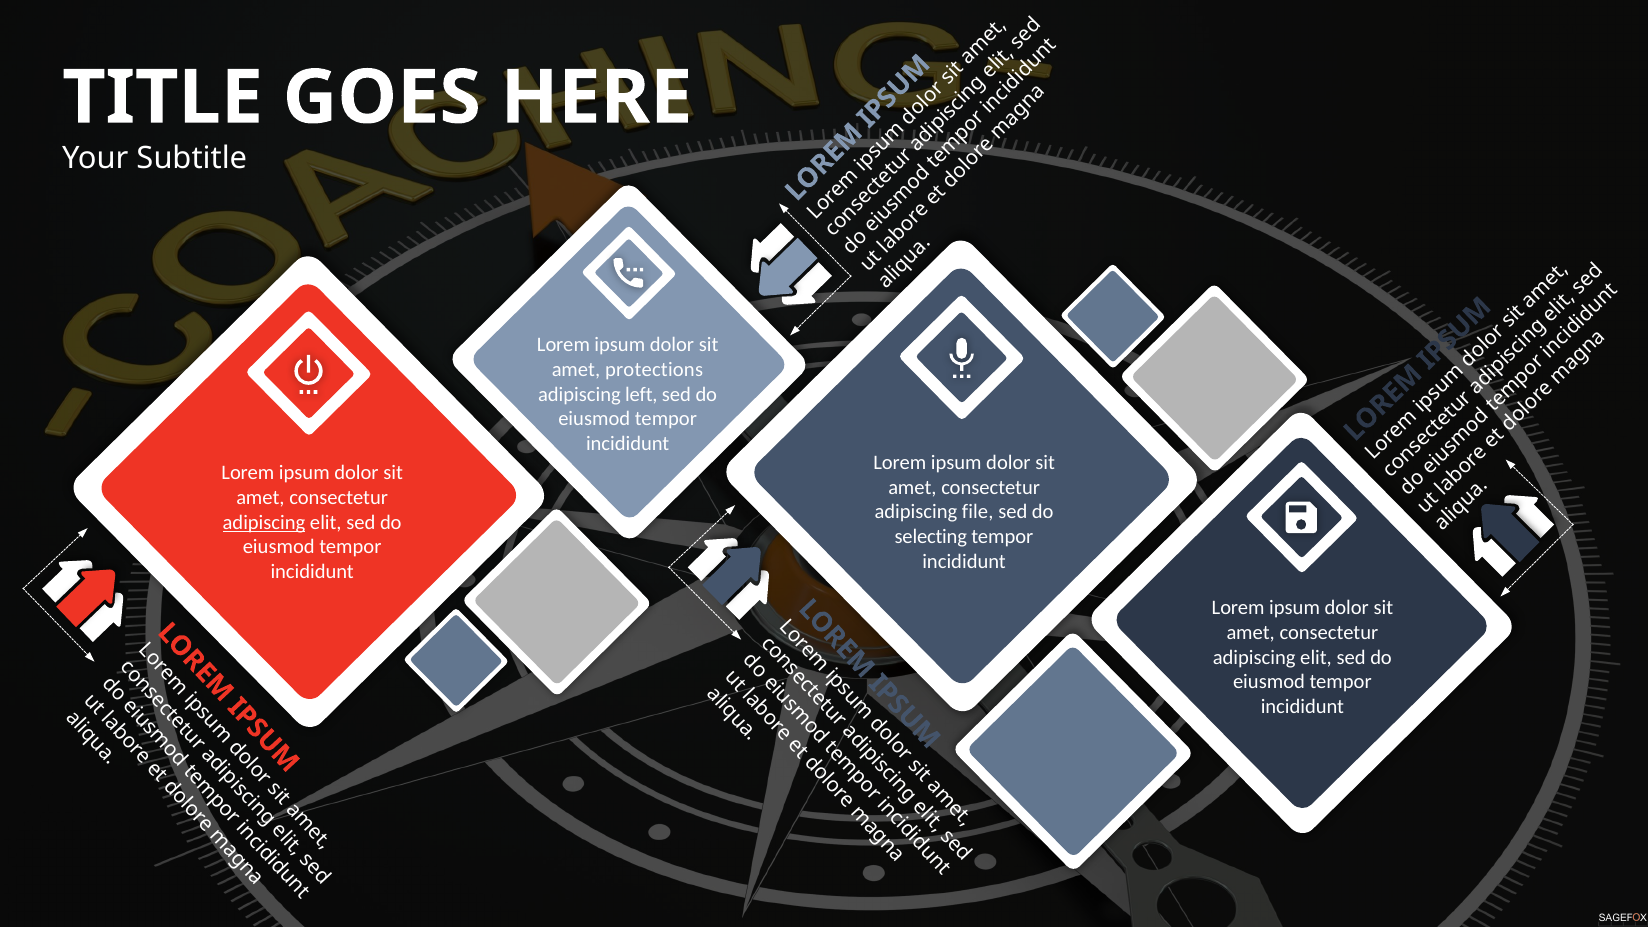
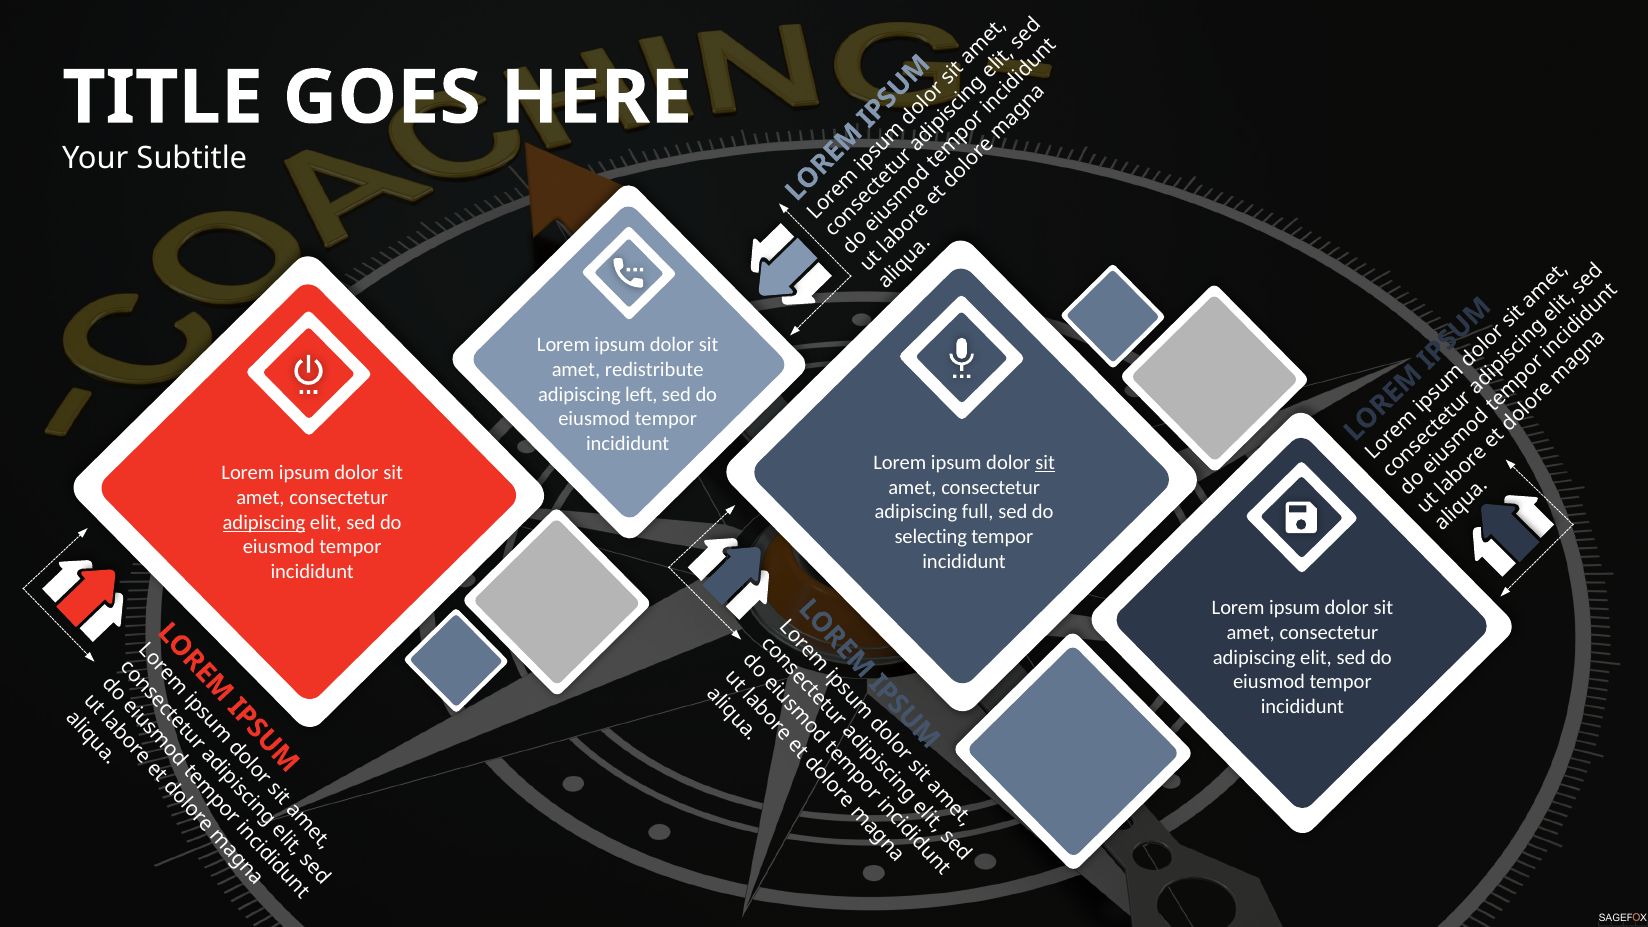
protections: protections -> redistribute (654, 370)
sit underline: none -> present (1045, 462)
file: file -> full (978, 512)
